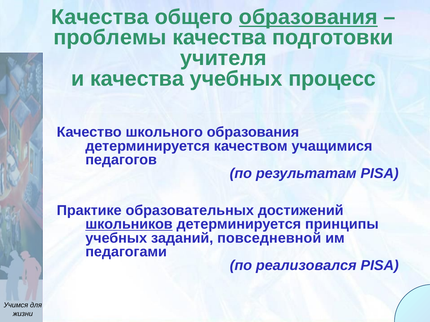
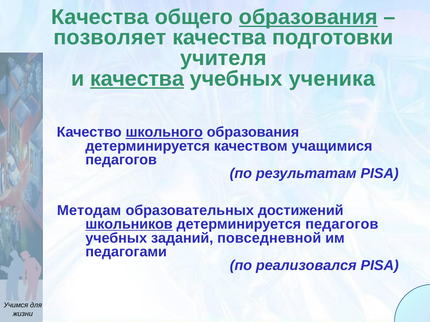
проблемы: проблемы -> позволяет (110, 38)
качества underline: none -> present (137, 79)
процесс: процесс -> ученика (332, 79)
школьного underline: none -> present (164, 132)
Практике: Практике -> Методам (89, 211)
детерминируется принципы: принципы -> педагогов (342, 225)
